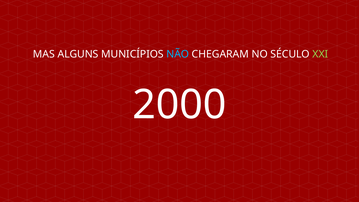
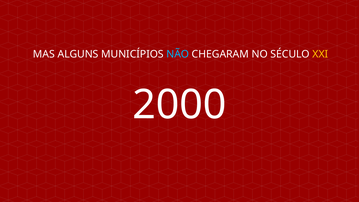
XXI colour: light green -> yellow (320, 54)
